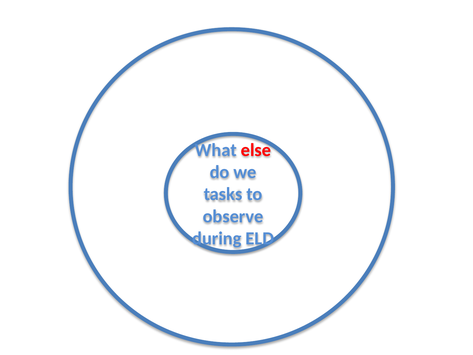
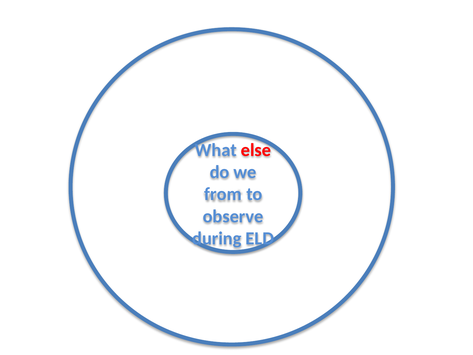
tasks: tasks -> from (223, 194)
